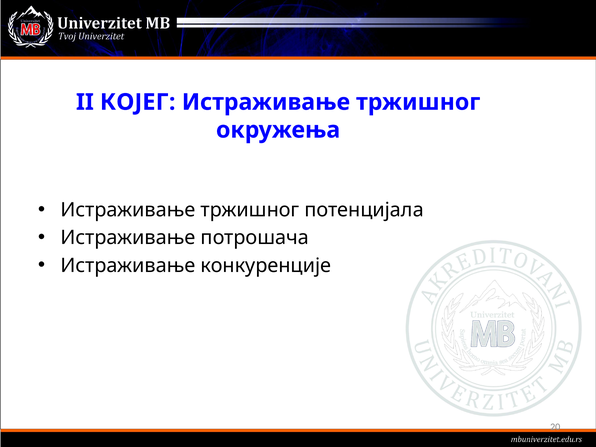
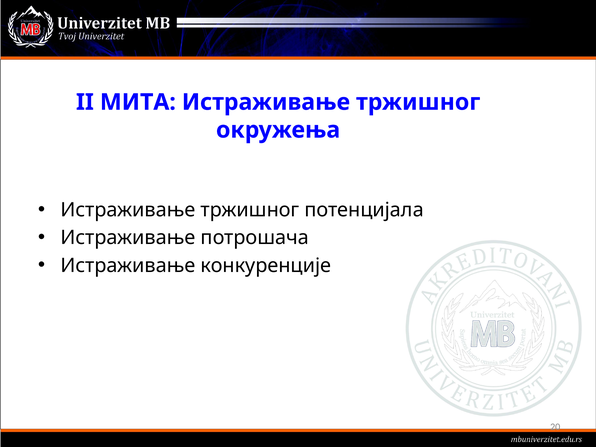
КОЈЕГ: КОЈЕГ -> МИТА (138, 102)
